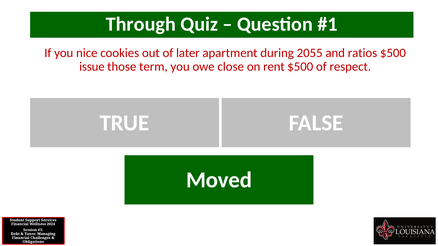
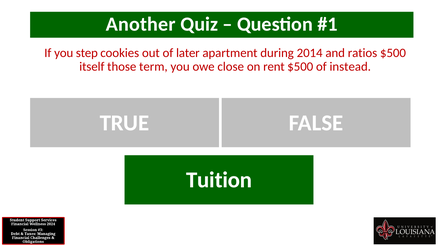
Through: Through -> Another (141, 24)
nice: nice -> step (87, 53)
2055: 2055 -> 2014 (310, 53)
issue: issue -> itself (92, 67)
respect: respect -> instead (350, 67)
Moved: Moved -> Tuition (219, 180)
